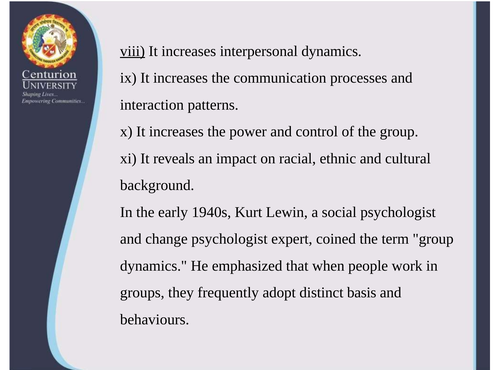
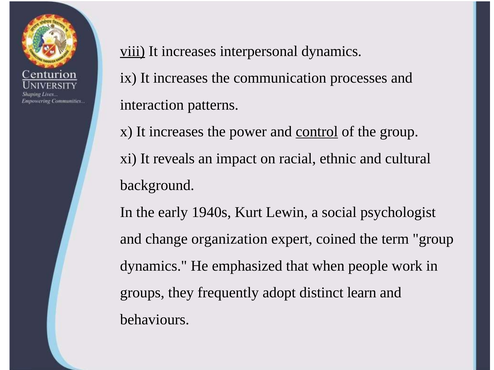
control underline: none -> present (317, 132)
change psychologist: psychologist -> organization (229, 239)
basis: basis -> learn (362, 293)
